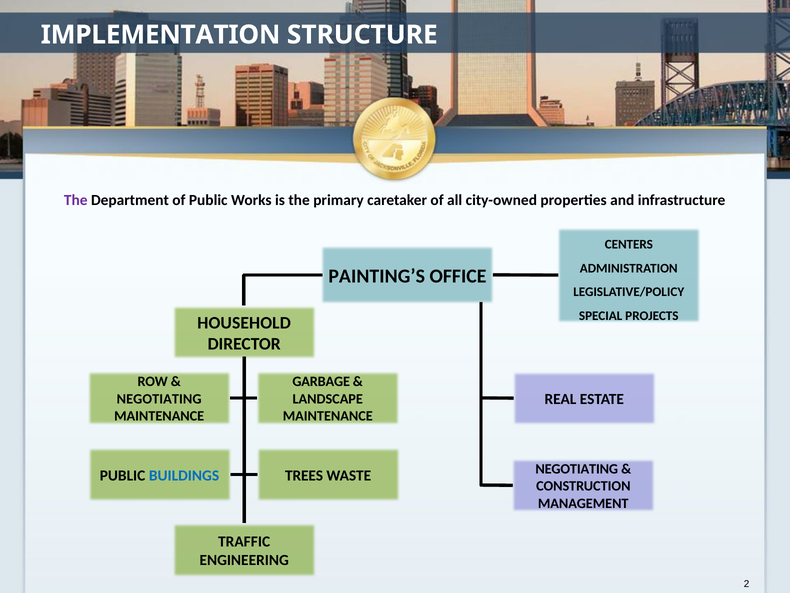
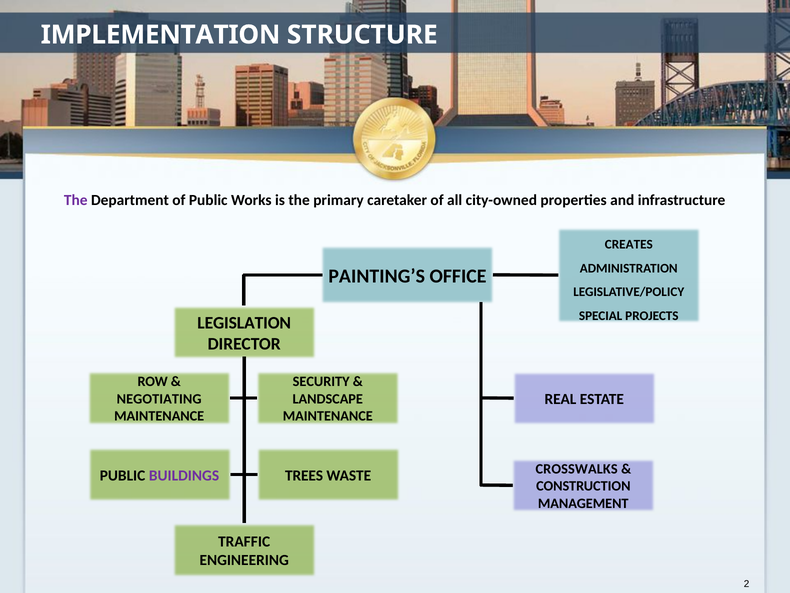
CENTERS: CENTERS -> CREATES (629, 244)
HOUSEHOLD: HOUSEHOLD -> LEGISLATION (244, 323)
GARBAGE: GARBAGE -> SECURITY (321, 381)
NEGOTIATING: NEGOTIATING -> CROSSWALKS (577, 469)
BUILDINGS colour: blue -> purple (184, 475)
